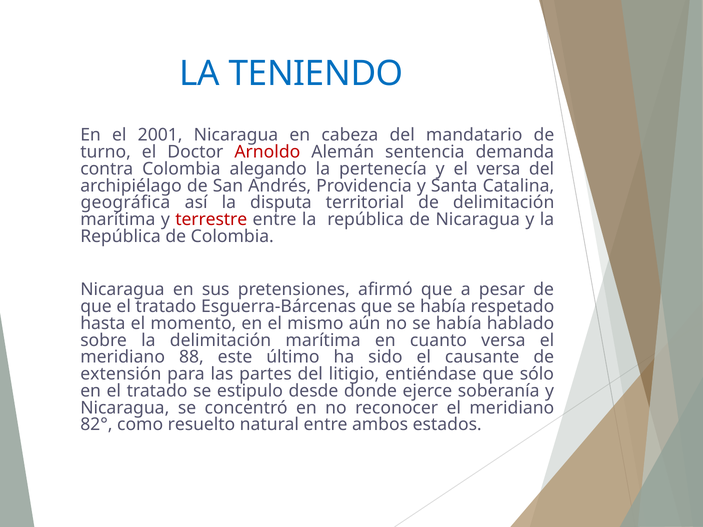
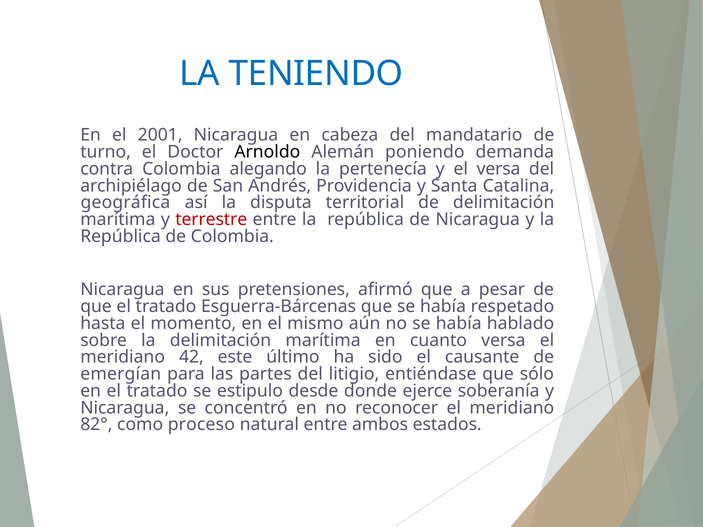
Arnoldo colour: red -> black (267, 152)
sentencia: sentencia -> poniendo (425, 152)
88: 88 -> 42 (191, 357)
extensión: extensión -> emergían (121, 374)
resuelto: resuelto -> proceso (201, 425)
